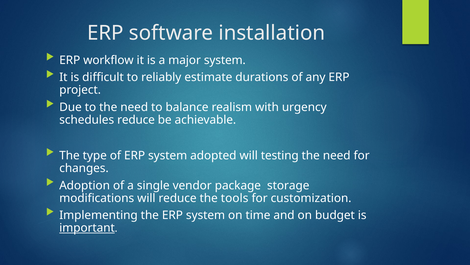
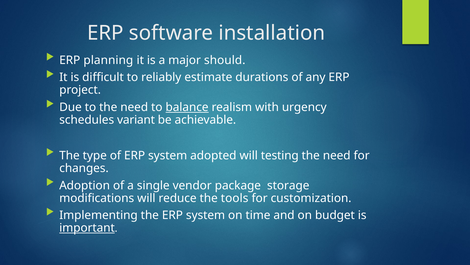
workflow: workflow -> planning (108, 60)
major system: system -> should (225, 60)
balance underline: none -> present (187, 107)
schedules reduce: reduce -> variant (136, 120)
